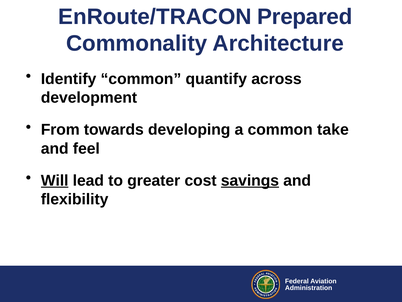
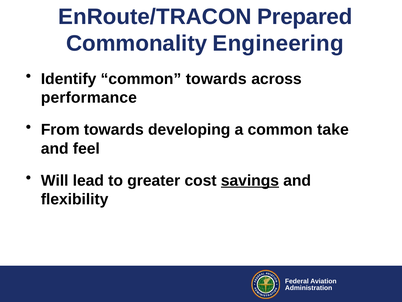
Architecture: Architecture -> Engineering (278, 43)
common quantify: quantify -> towards (216, 79)
development: development -> performance (89, 98)
Will underline: present -> none (55, 180)
